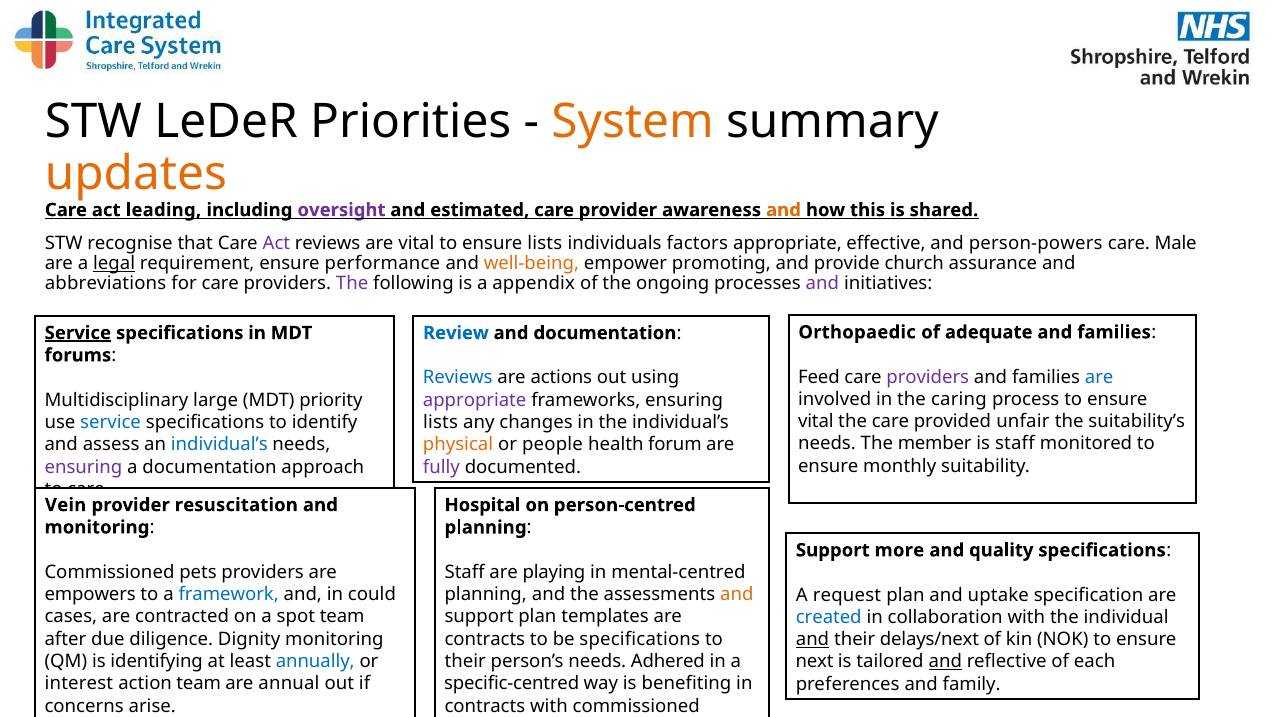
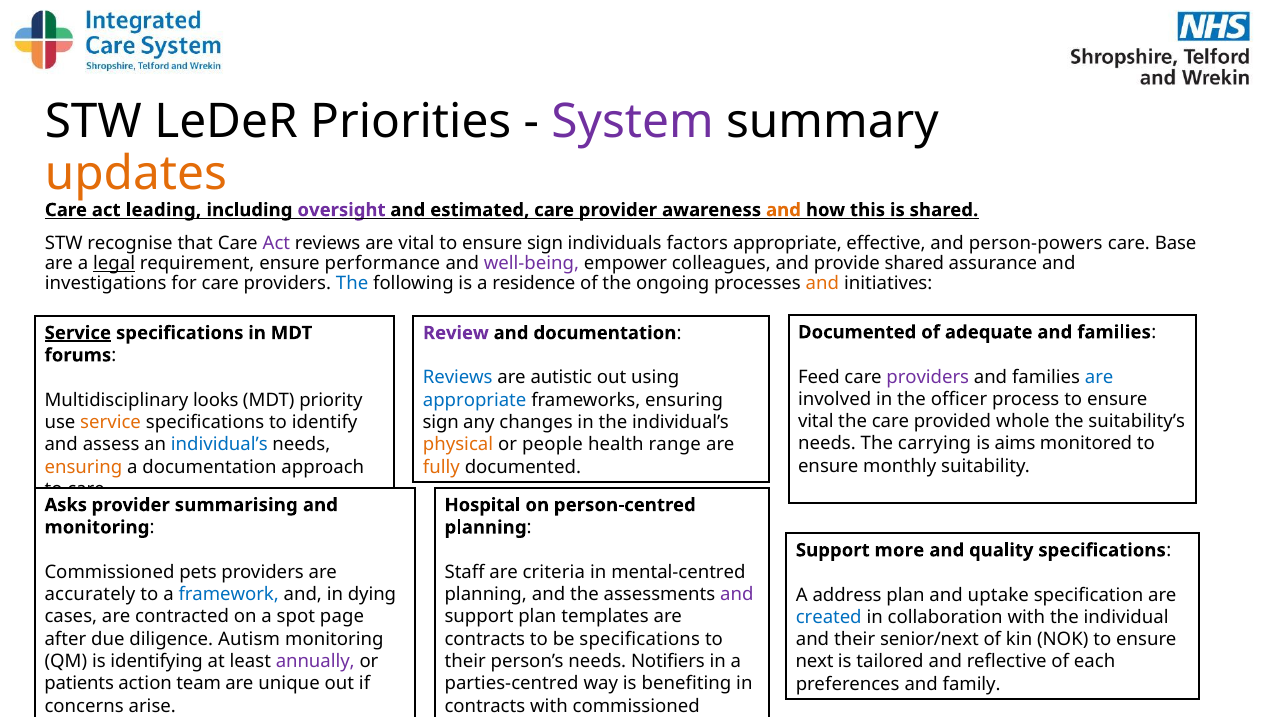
System colour: orange -> purple (633, 122)
ensure lists: lists -> sign (545, 243)
Male: Male -> Base (1176, 243)
well-being colour: orange -> purple (531, 263)
promoting: promoting -> colleagues (721, 263)
provide church: church -> shared (914, 263)
abbreviations: abbreviations -> investigations (106, 283)
The colour: purple -> blue (352, 283)
appendix: appendix -> residence (534, 283)
and colour: purple -> orange (822, 283)
Orthopaedic: Orthopaedic -> Documented (857, 332)
Review colour: blue -> purple (456, 333)
actions: actions -> autistic (561, 377)
caring: caring -> officer (959, 399)
large: large -> looks (216, 400)
appropriate colour: purple -> blue (475, 400)
unfair: unfair -> whole (1023, 421)
service colour: blue -> orange (111, 422)
lists: lists -> sign (441, 422)
member: member -> carrying (935, 444)
is staff: staff -> aims (1015, 444)
forum: forum -> range (675, 444)
ensuring colour: purple -> orange (83, 467)
fully colour: purple -> orange (441, 467)
Vein: Vein -> Asks (66, 505)
resuscitation: resuscitation -> summarising (236, 505)
playing: playing -> criteria (554, 572)
empowers: empowers -> accurately (90, 594)
could: could -> dying (372, 594)
and colour: orange -> purple (737, 594)
request: request -> address (847, 595)
spot team: team -> page (342, 616)
Dignity: Dignity -> Autism (249, 639)
and underline: present -> none (813, 639)
delays/next: delays/next -> senior/next (929, 639)
annually colour: blue -> purple (315, 661)
Adhered: Adhered -> Notifiers (668, 661)
and underline: present -> none (945, 662)
interest: interest -> patients (79, 683)
annual: annual -> unique (289, 683)
specific-centred: specific-centred -> parties-centred (512, 683)
